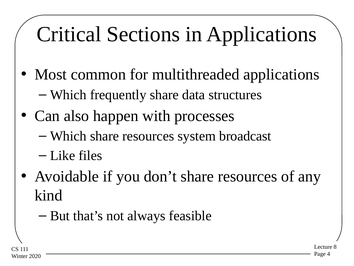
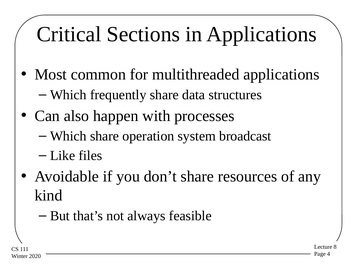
Which share resources: resources -> operation (148, 136)
